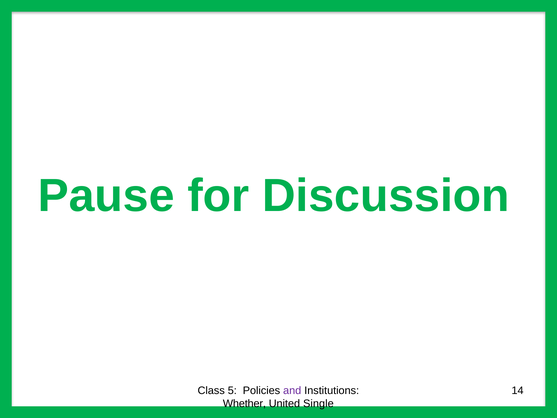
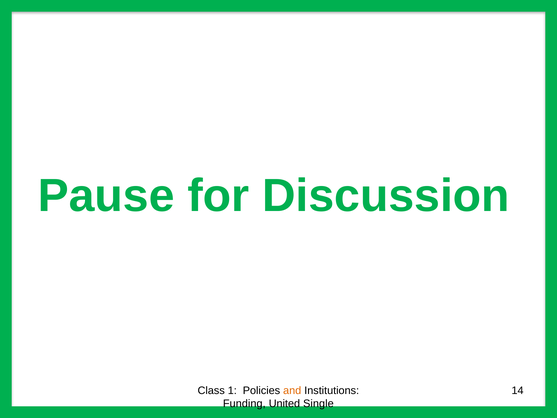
5: 5 -> 1 (232, 390)
and colour: purple -> orange (292, 390)
Whether: Whether -> Funding (244, 403)
